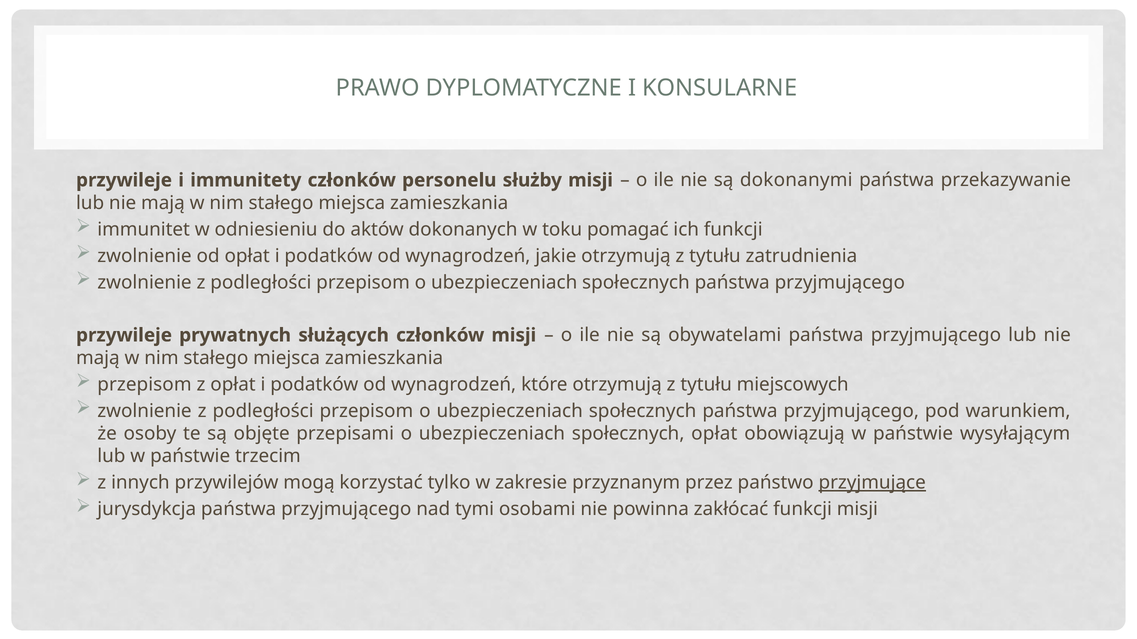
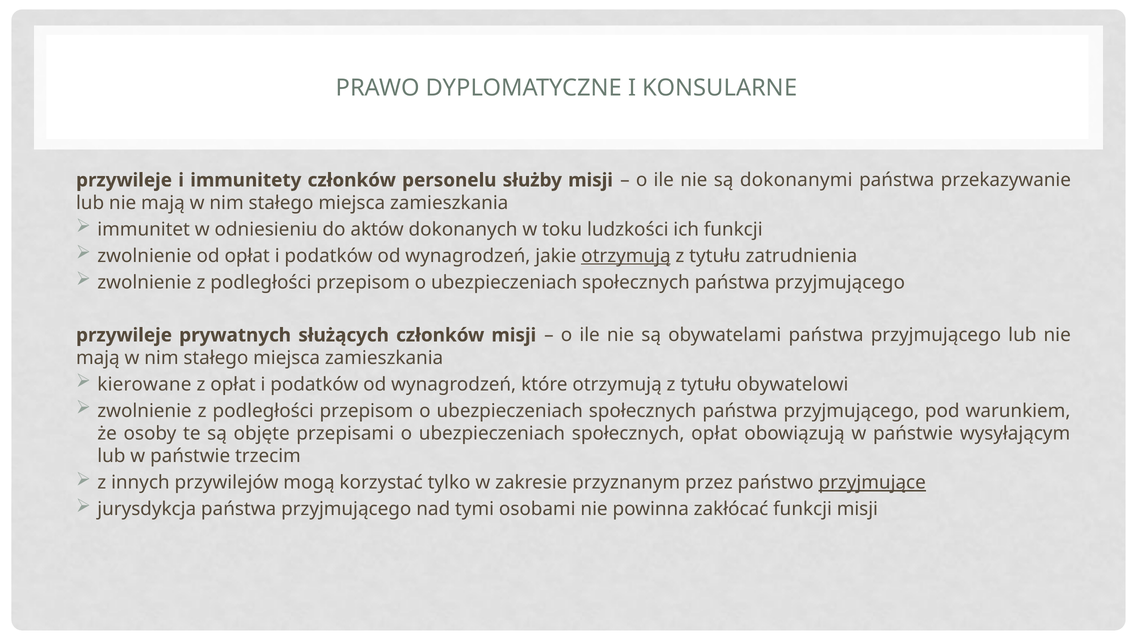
pomagać: pomagać -> ludzkości (628, 230)
otrzymują underline: none -> present (626, 256)
przepisom: przepisom -> kierowane (144, 385)
miejscowych: miejscowych -> obywatelowi (793, 385)
